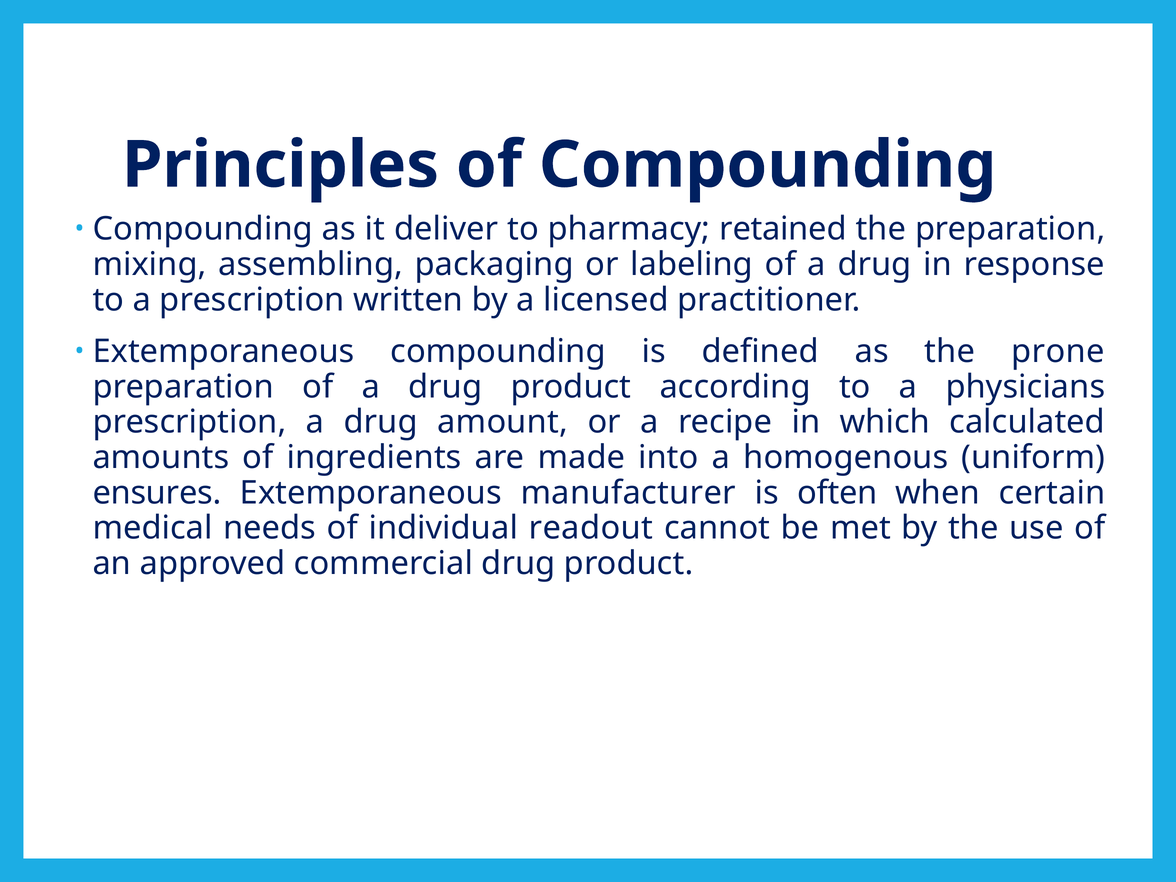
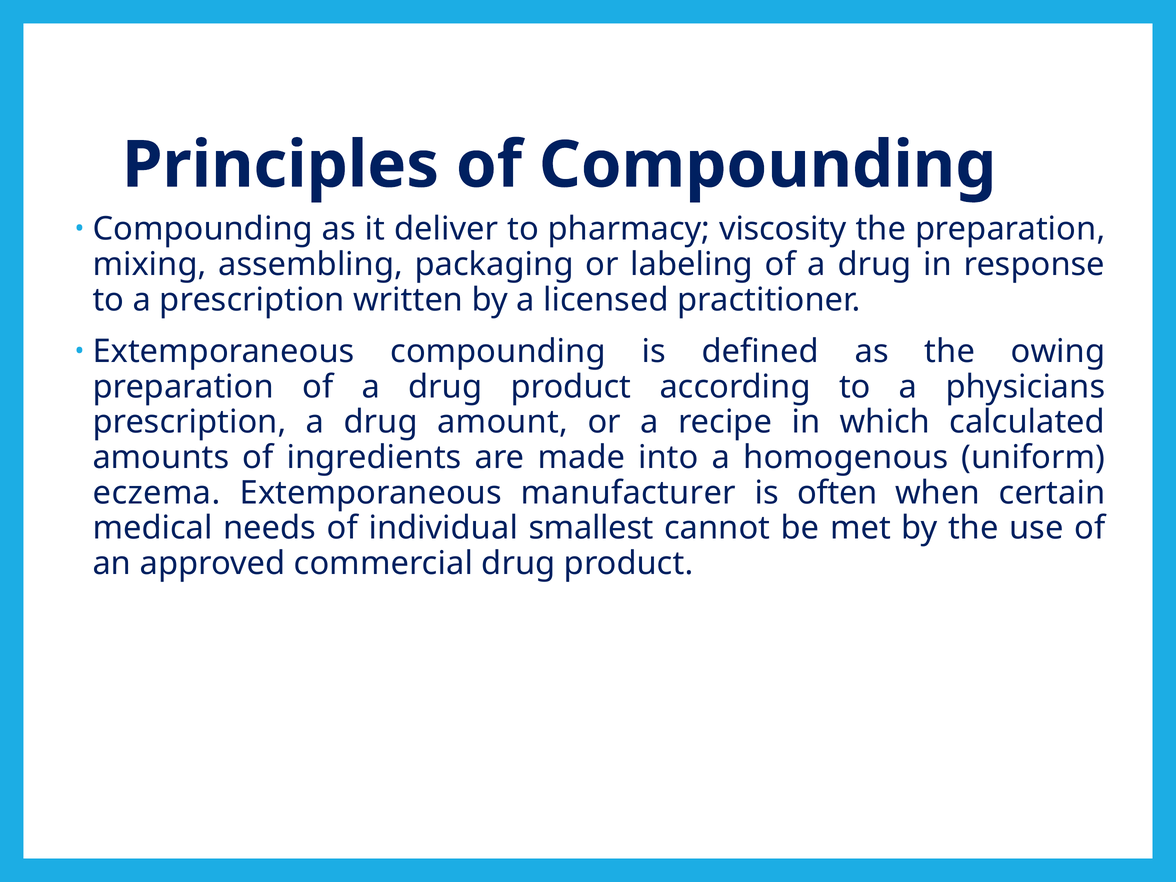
retained: retained -> viscosity (783, 229)
prone: prone -> owing (1058, 352)
ensures: ensures -> eczema (157, 493)
readout: readout -> smallest (591, 528)
